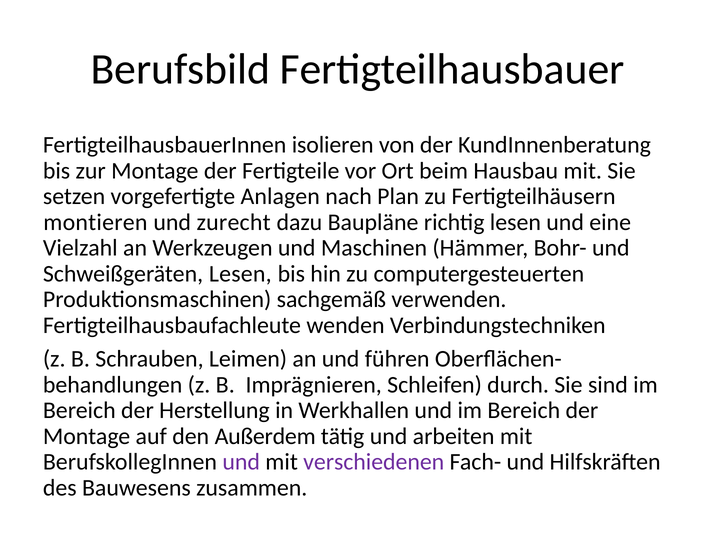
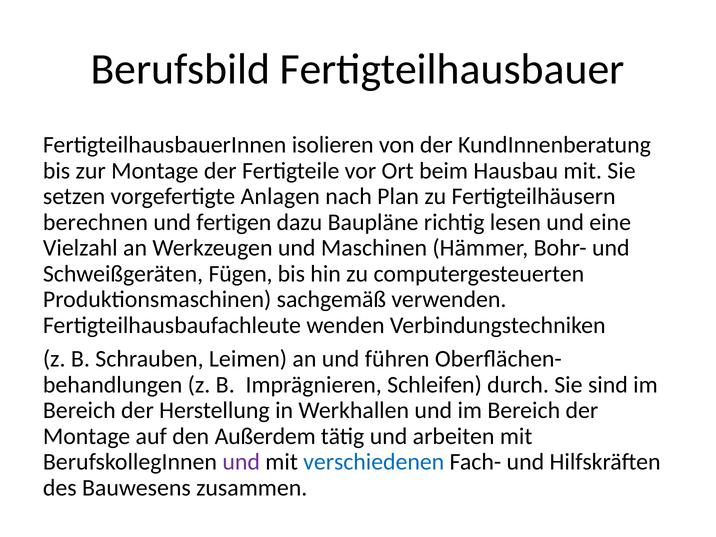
montieren: montieren -> berechnen (95, 222)
zurecht: zurecht -> fertigen (234, 222)
Schweißgeräten Lesen: Lesen -> Fügen (241, 274)
verschiedenen colour: purple -> blue (374, 462)
